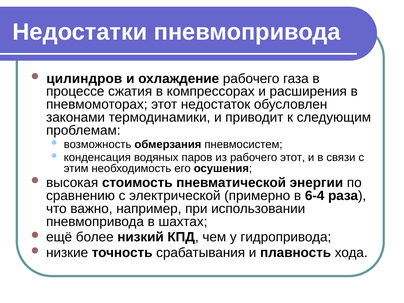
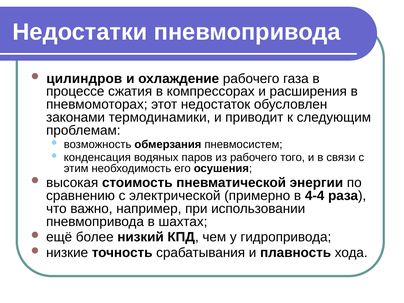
рабочего этот: этот -> того (293, 158)
6-4: 6-4 -> 4-4 (315, 196)
